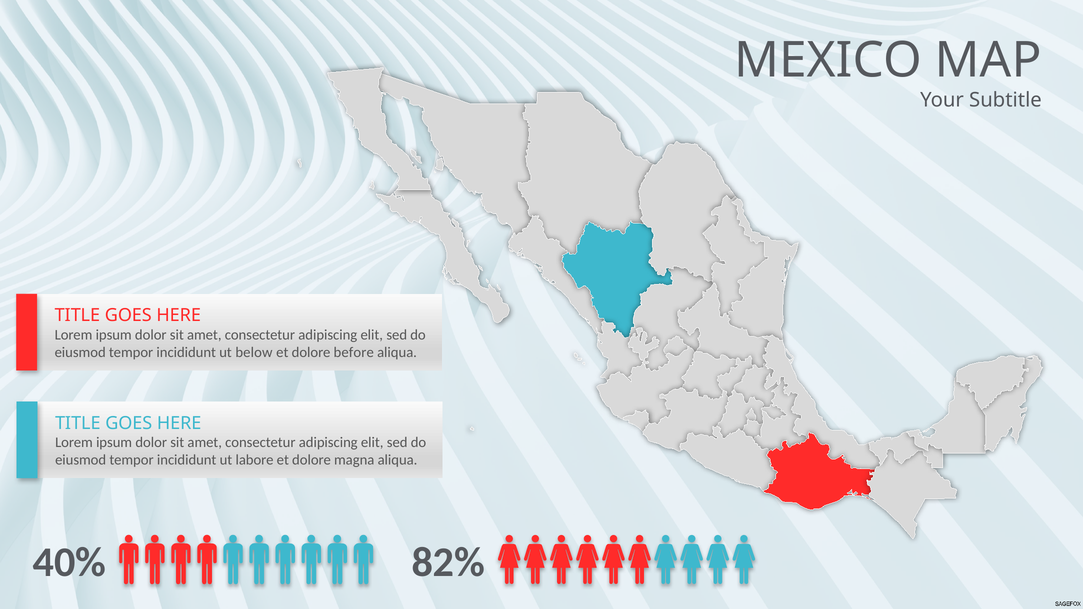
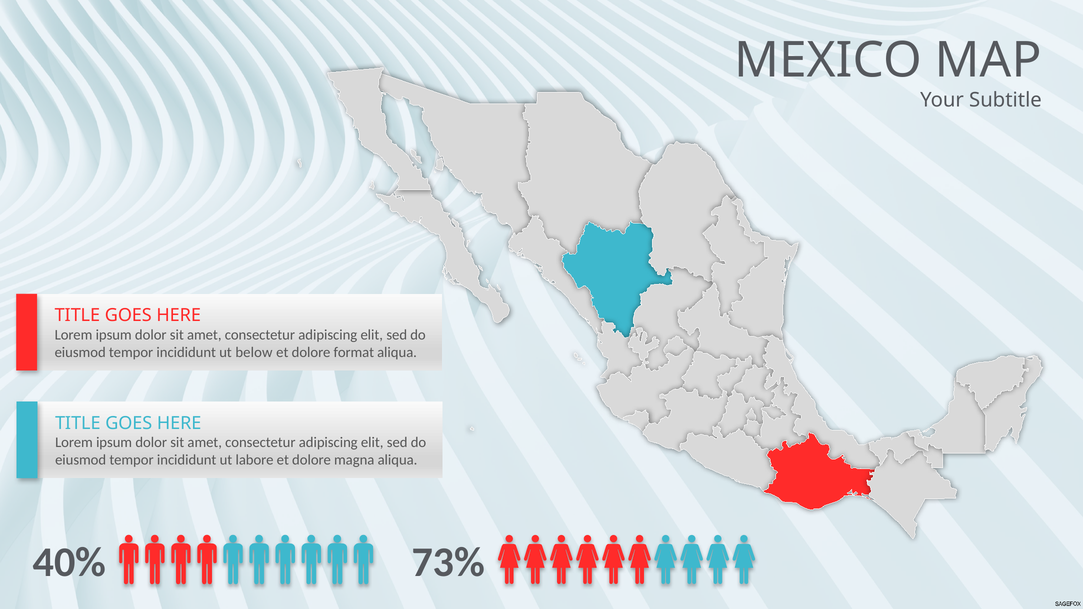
before: before -> format (354, 352)
82%: 82% -> 73% (448, 562)
